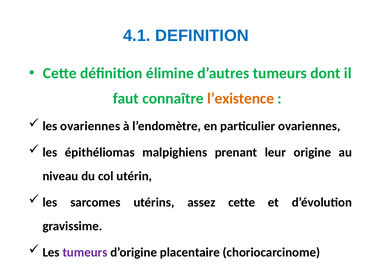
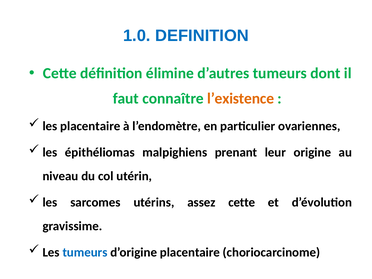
4.1: 4.1 -> 1.0 (137, 36)
les ovariennes: ovariennes -> placentaire (90, 126)
tumeurs colour: purple -> blue (85, 252)
